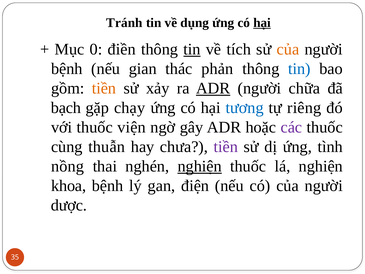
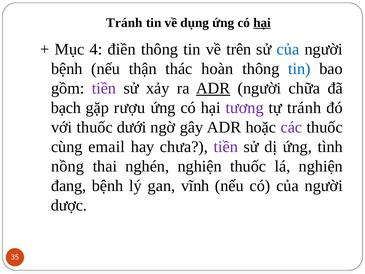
0: 0 -> 4 (96, 49)
tin underline: present -> none (192, 49)
tích: tích -> trên (239, 49)
của colour: orange -> blue (288, 49)
gian: gian -> thận (143, 69)
phản: phản -> hoàn (217, 69)
tiền colour: orange -> purple (104, 88)
chạy: chạy -> rượu (130, 108)
tương colour: blue -> purple (245, 108)
tự riêng: riêng -> tránh (304, 108)
viện: viện -> dưới (132, 127)
thuẫn: thuẫn -> email (107, 147)
nghiện underline: present -> none (200, 166)
khoa: khoa -> đang (69, 186)
điện: điện -> vĩnh (195, 186)
